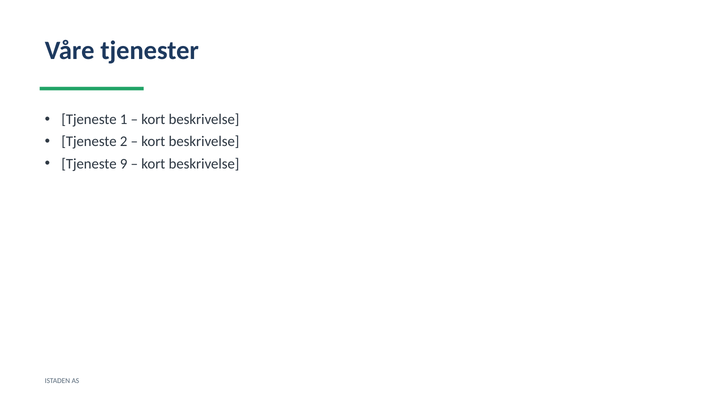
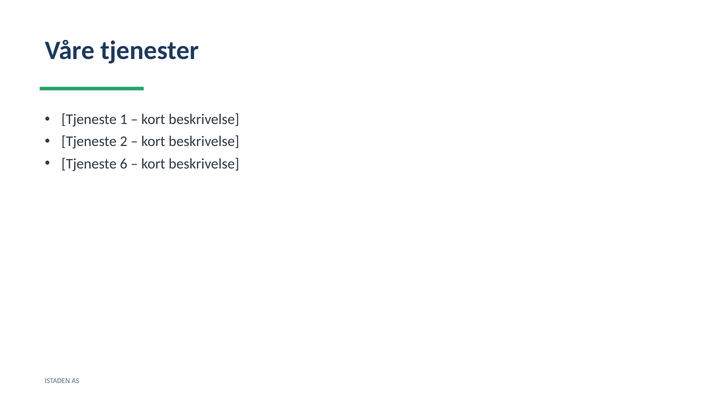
9: 9 -> 6 (124, 163)
